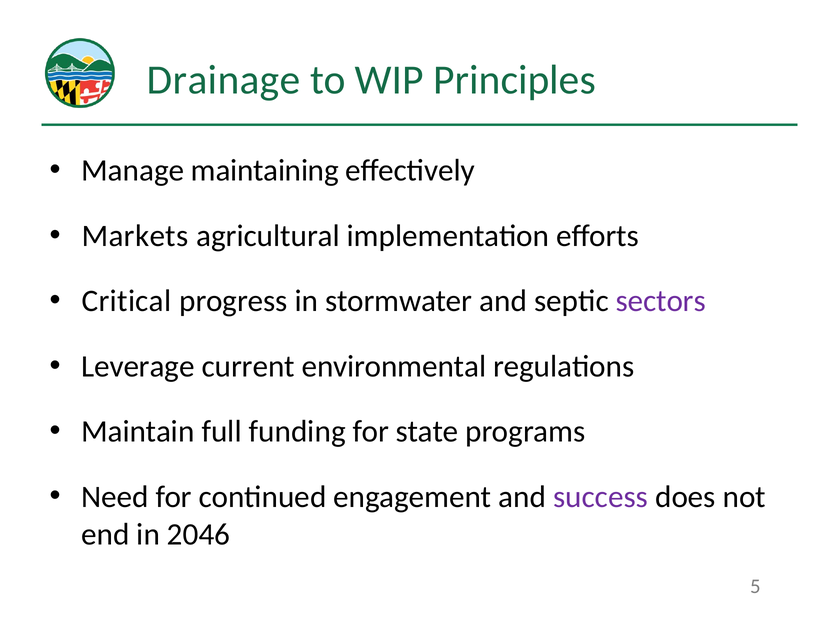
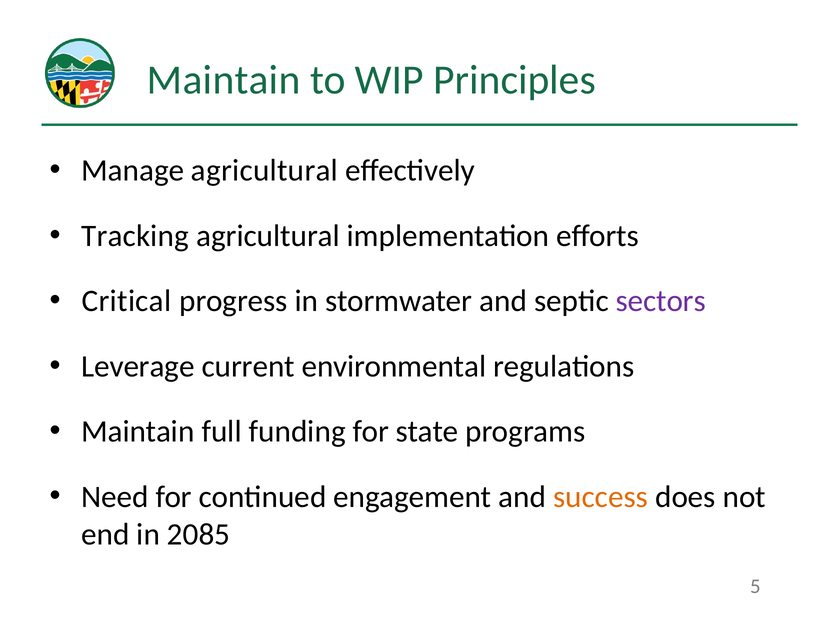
Drainage: Drainage -> Maintain (224, 80)
Manage maintaining: maintaining -> agricultural (265, 171)
Markets: Markets -> Tracking (135, 236)
success colour: purple -> orange (601, 497)
2046: 2046 -> 2085 (199, 534)
